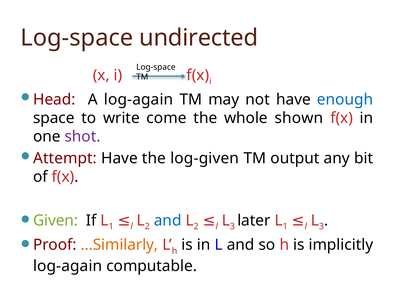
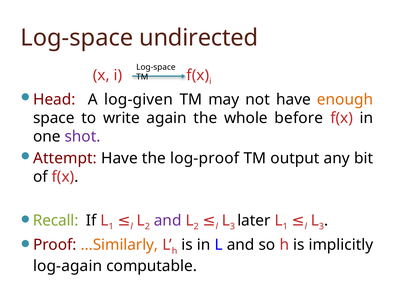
A log-again: log-again -> log-given (139, 99)
enough colour: blue -> orange (345, 99)
come: come -> again (167, 118)
shown: shown -> before (299, 118)
log-given: log-given -> log-proof (205, 158)
Given: Given -> Recall (56, 220)
and colour: blue -> purple (168, 220)
